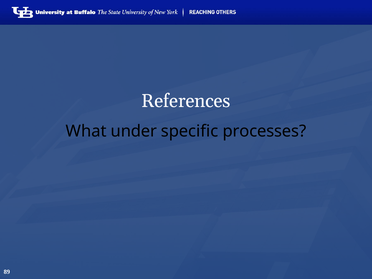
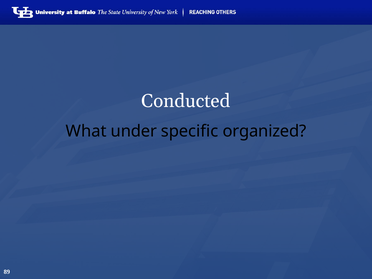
References: References -> Conducted (186, 101)
processes: processes -> organized (264, 131)
